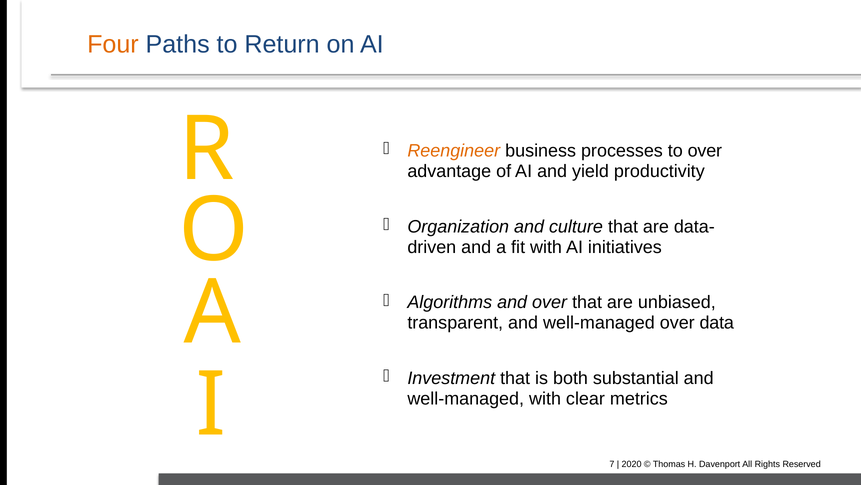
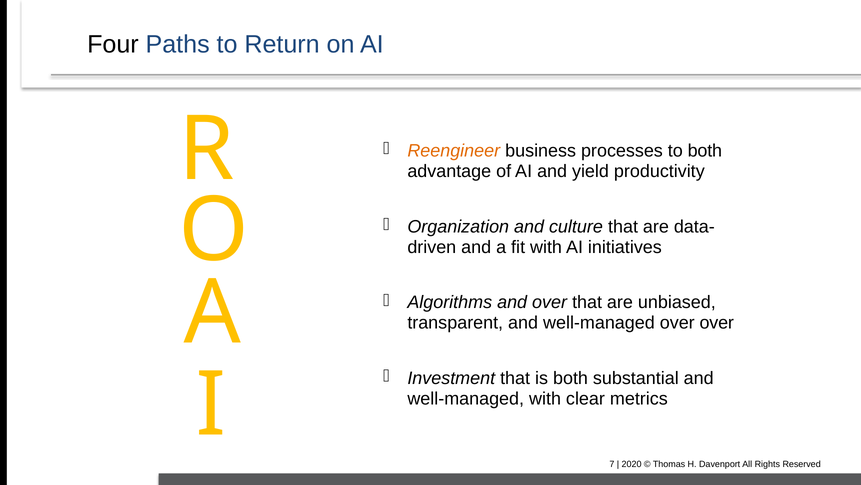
Four colour: orange -> black (113, 44)
to over: over -> both (705, 151)
over data: data -> over (717, 323)
